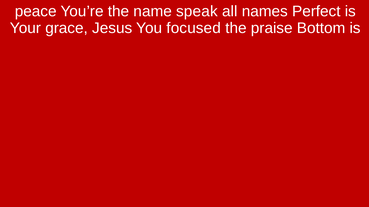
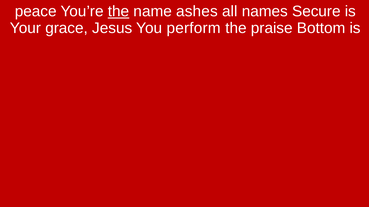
the underline: none -> present (119, 11)
speak: speak -> ashes (197, 11)
Perfect: Perfect -> Secure (316, 11)
focused: focused -> perform (194, 28)
